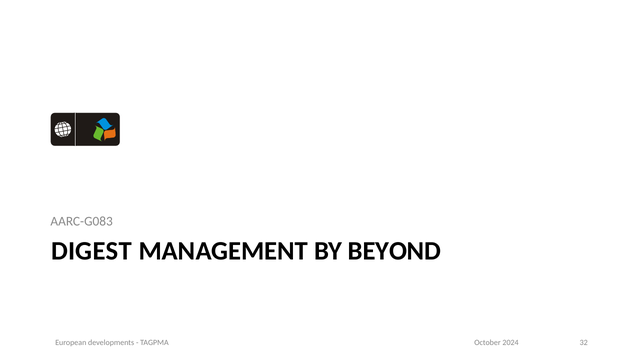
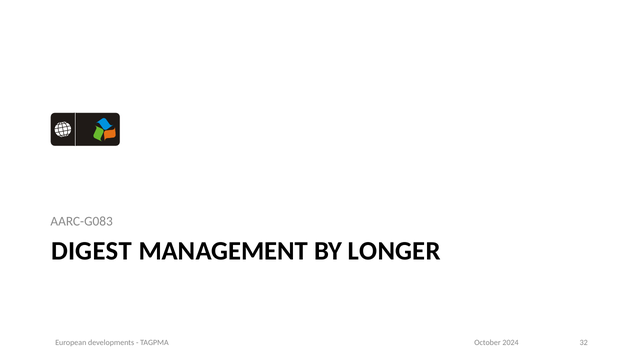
BEYOND: BEYOND -> LONGER (394, 251)
